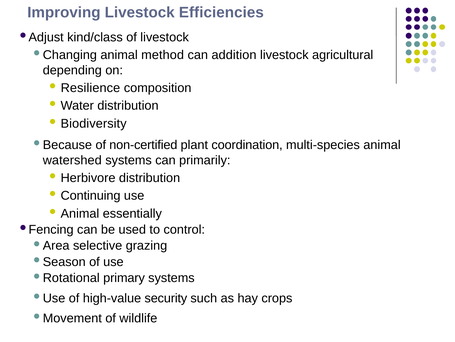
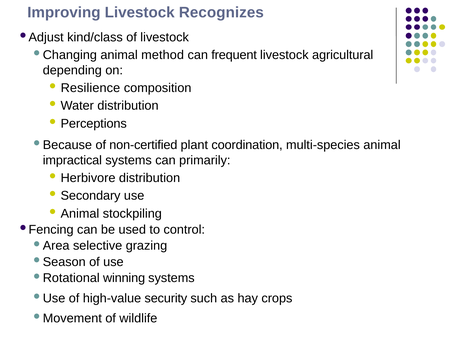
Efficiencies: Efficiencies -> Recognizes (221, 12)
addition: addition -> frequent (234, 55)
Biodiversity: Biodiversity -> Perceptions (94, 123)
watershed: watershed -> impractical (72, 160)
Continuing: Continuing -> Secondary (91, 195)
essentially: essentially -> stockpiling (132, 213)
primary: primary -> winning (124, 278)
